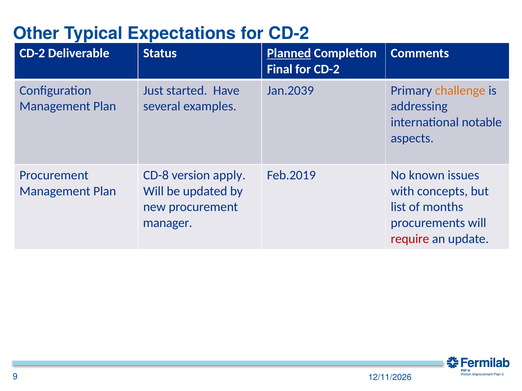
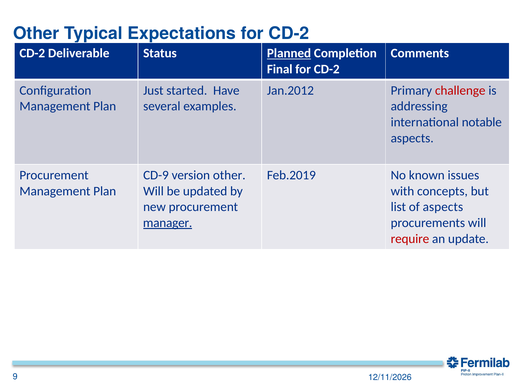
Jan.2039: Jan.2039 -> Jan.2012 (290, 90)
challenge colour: orange -> red (460, 90)
CD-8: CD-8 -> CD-9 (156, 175)
version apply: apply -> other (229, 175)
of months: months -> aspects (443, 207)
manager underline: none -> present (168, 223)
